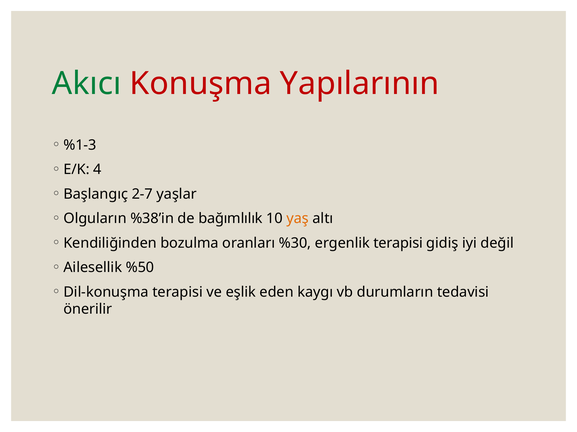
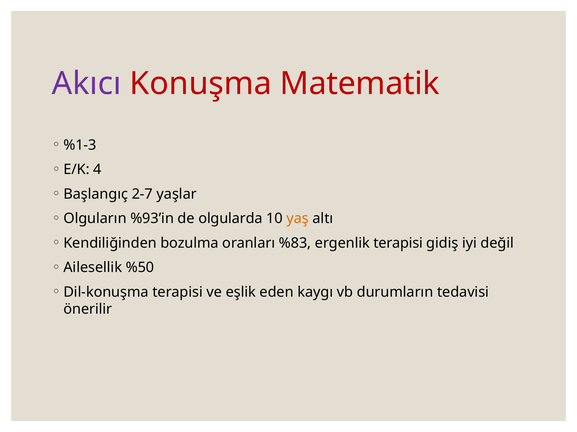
Akıcı colour: green -> purple (87, 84)
Yapılarının: Yapılarının -> Matematik (360, 84)
%38’in: %38’in -> %93’in (152, 219)
bağımlılık: bağımlılık -> olgularda (230, 219)
%30: %30 -> %83 (295, 243)
